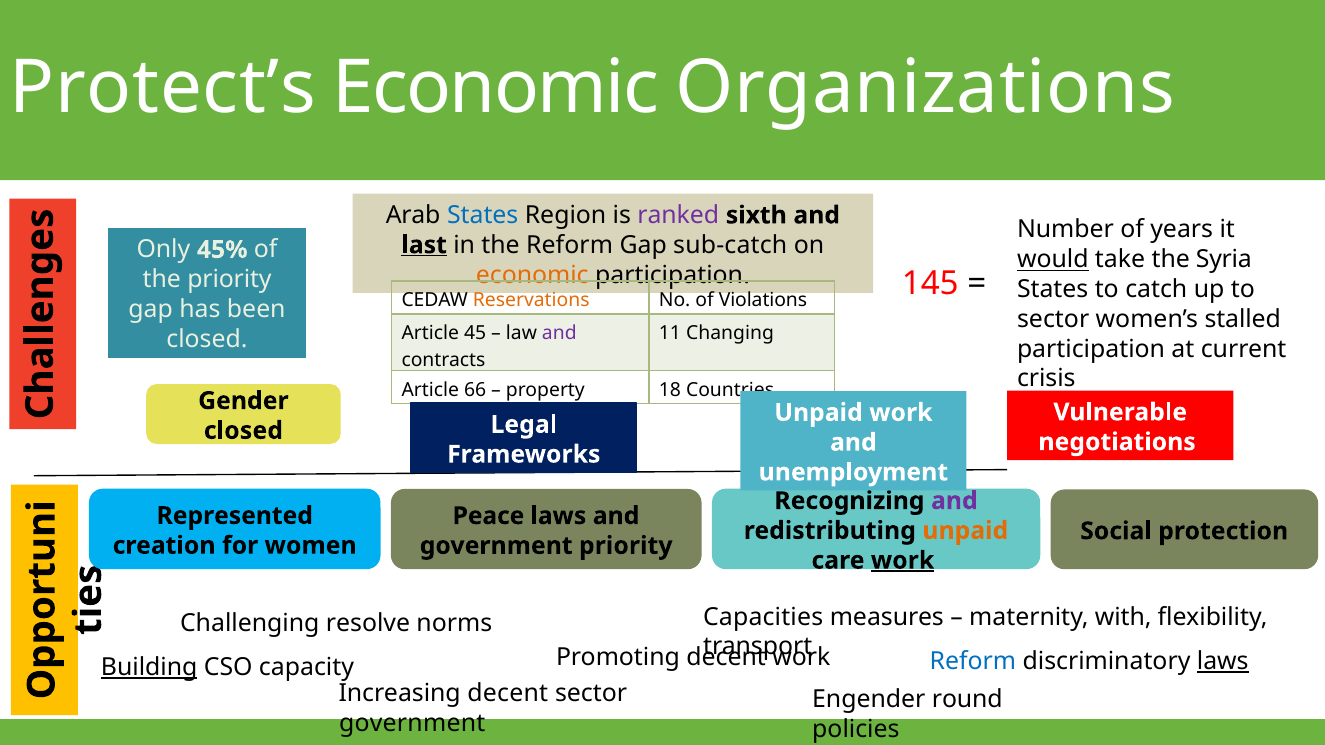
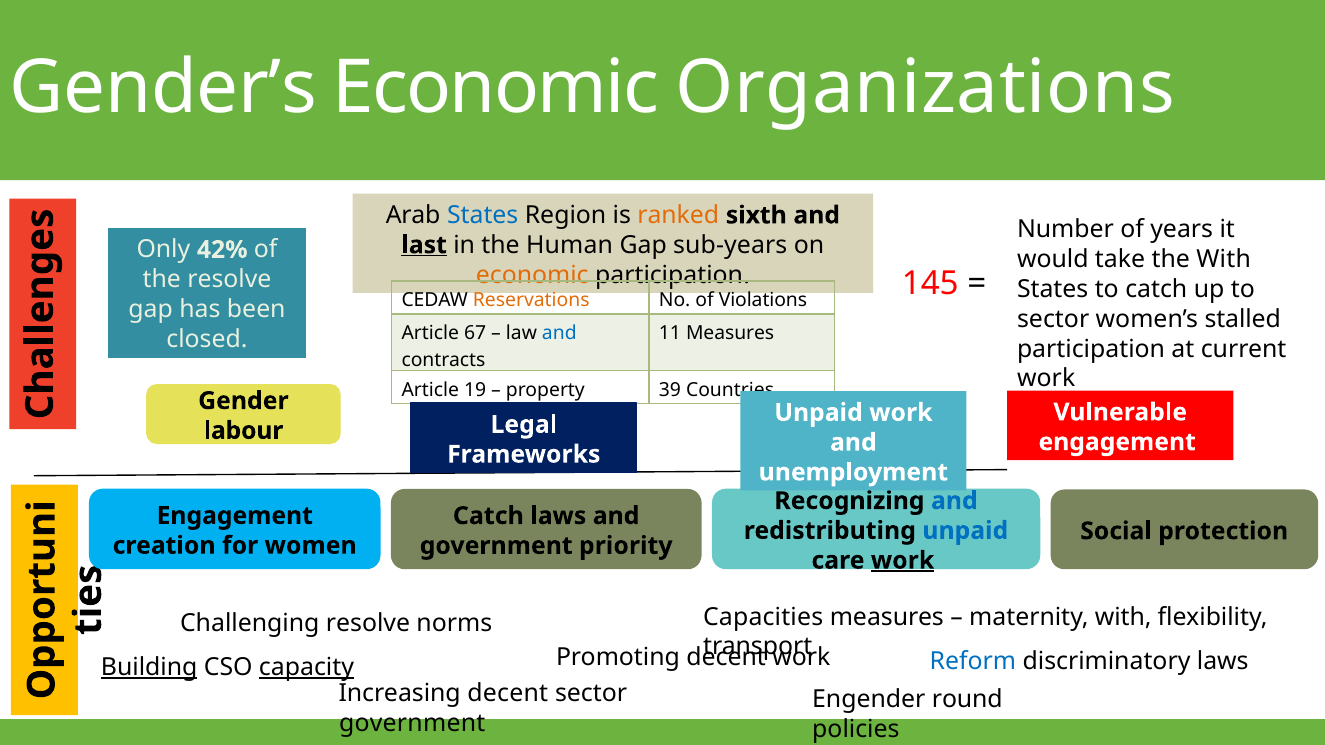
Protect’s: Protect’s -> Gender’s (163, 88)
ranked colour: purple -> orange (678, 215)
the Reform: Reform -> Human (570, 245)
sub-catch: sub-catch -> sub-years (730, 245)
45%: 45% -> 42% (222, 250)
would underline: present -> none (1053, 260)
the Syria: Syria -> With (1224, 260)
the priority: priority -> resolve (229, 280)
45: 45 -> 67 (475, 334)
and colour: purple -> blue (559, 334)
11 Changing: Changing -> Measures (730, 334)
crisis: crisis -> work (1046, 379)
66: 66 -> 19 (475, 390)
18: 18 -> 39 (670, 390)
closed: closed -> labour (244, 431)
negotiations: negotiations -> engagement (1117, 442)
and colour: purple -> blue (954, 501)
Represented: Represented -> Engagement (235, 516)
Peace: Peace -> Catch (488, 516)
unpaid colour: orange -> blue (965, 531)
laws underline: present -> none (1223, 662)
capacity underline: none -> present (307, 668)
